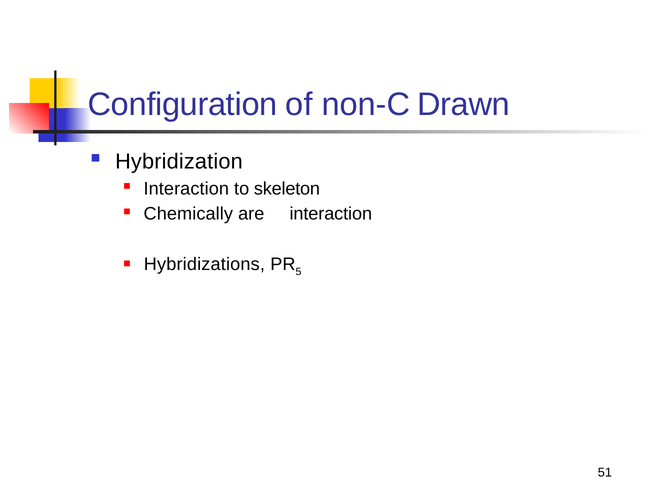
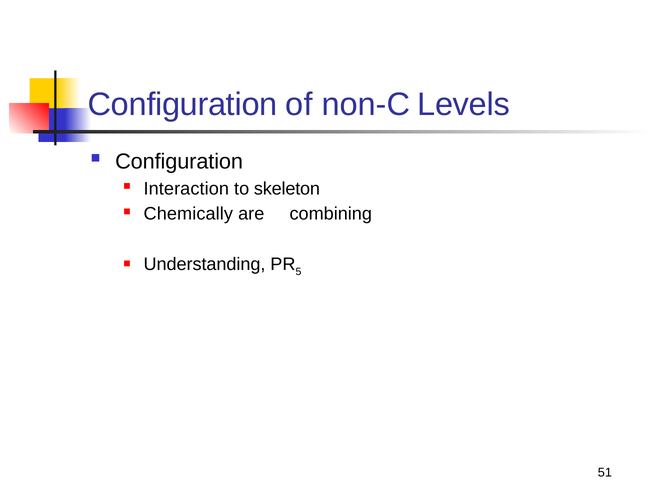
Drawn: Drawn -> Levels (464, 105)
Hybridization: Hybridization -> Configuration (179, 161)
are interaction: interaction -> combining (331, 214)
Hybridizations: Hybridizations -> Understanding (205, 265)
